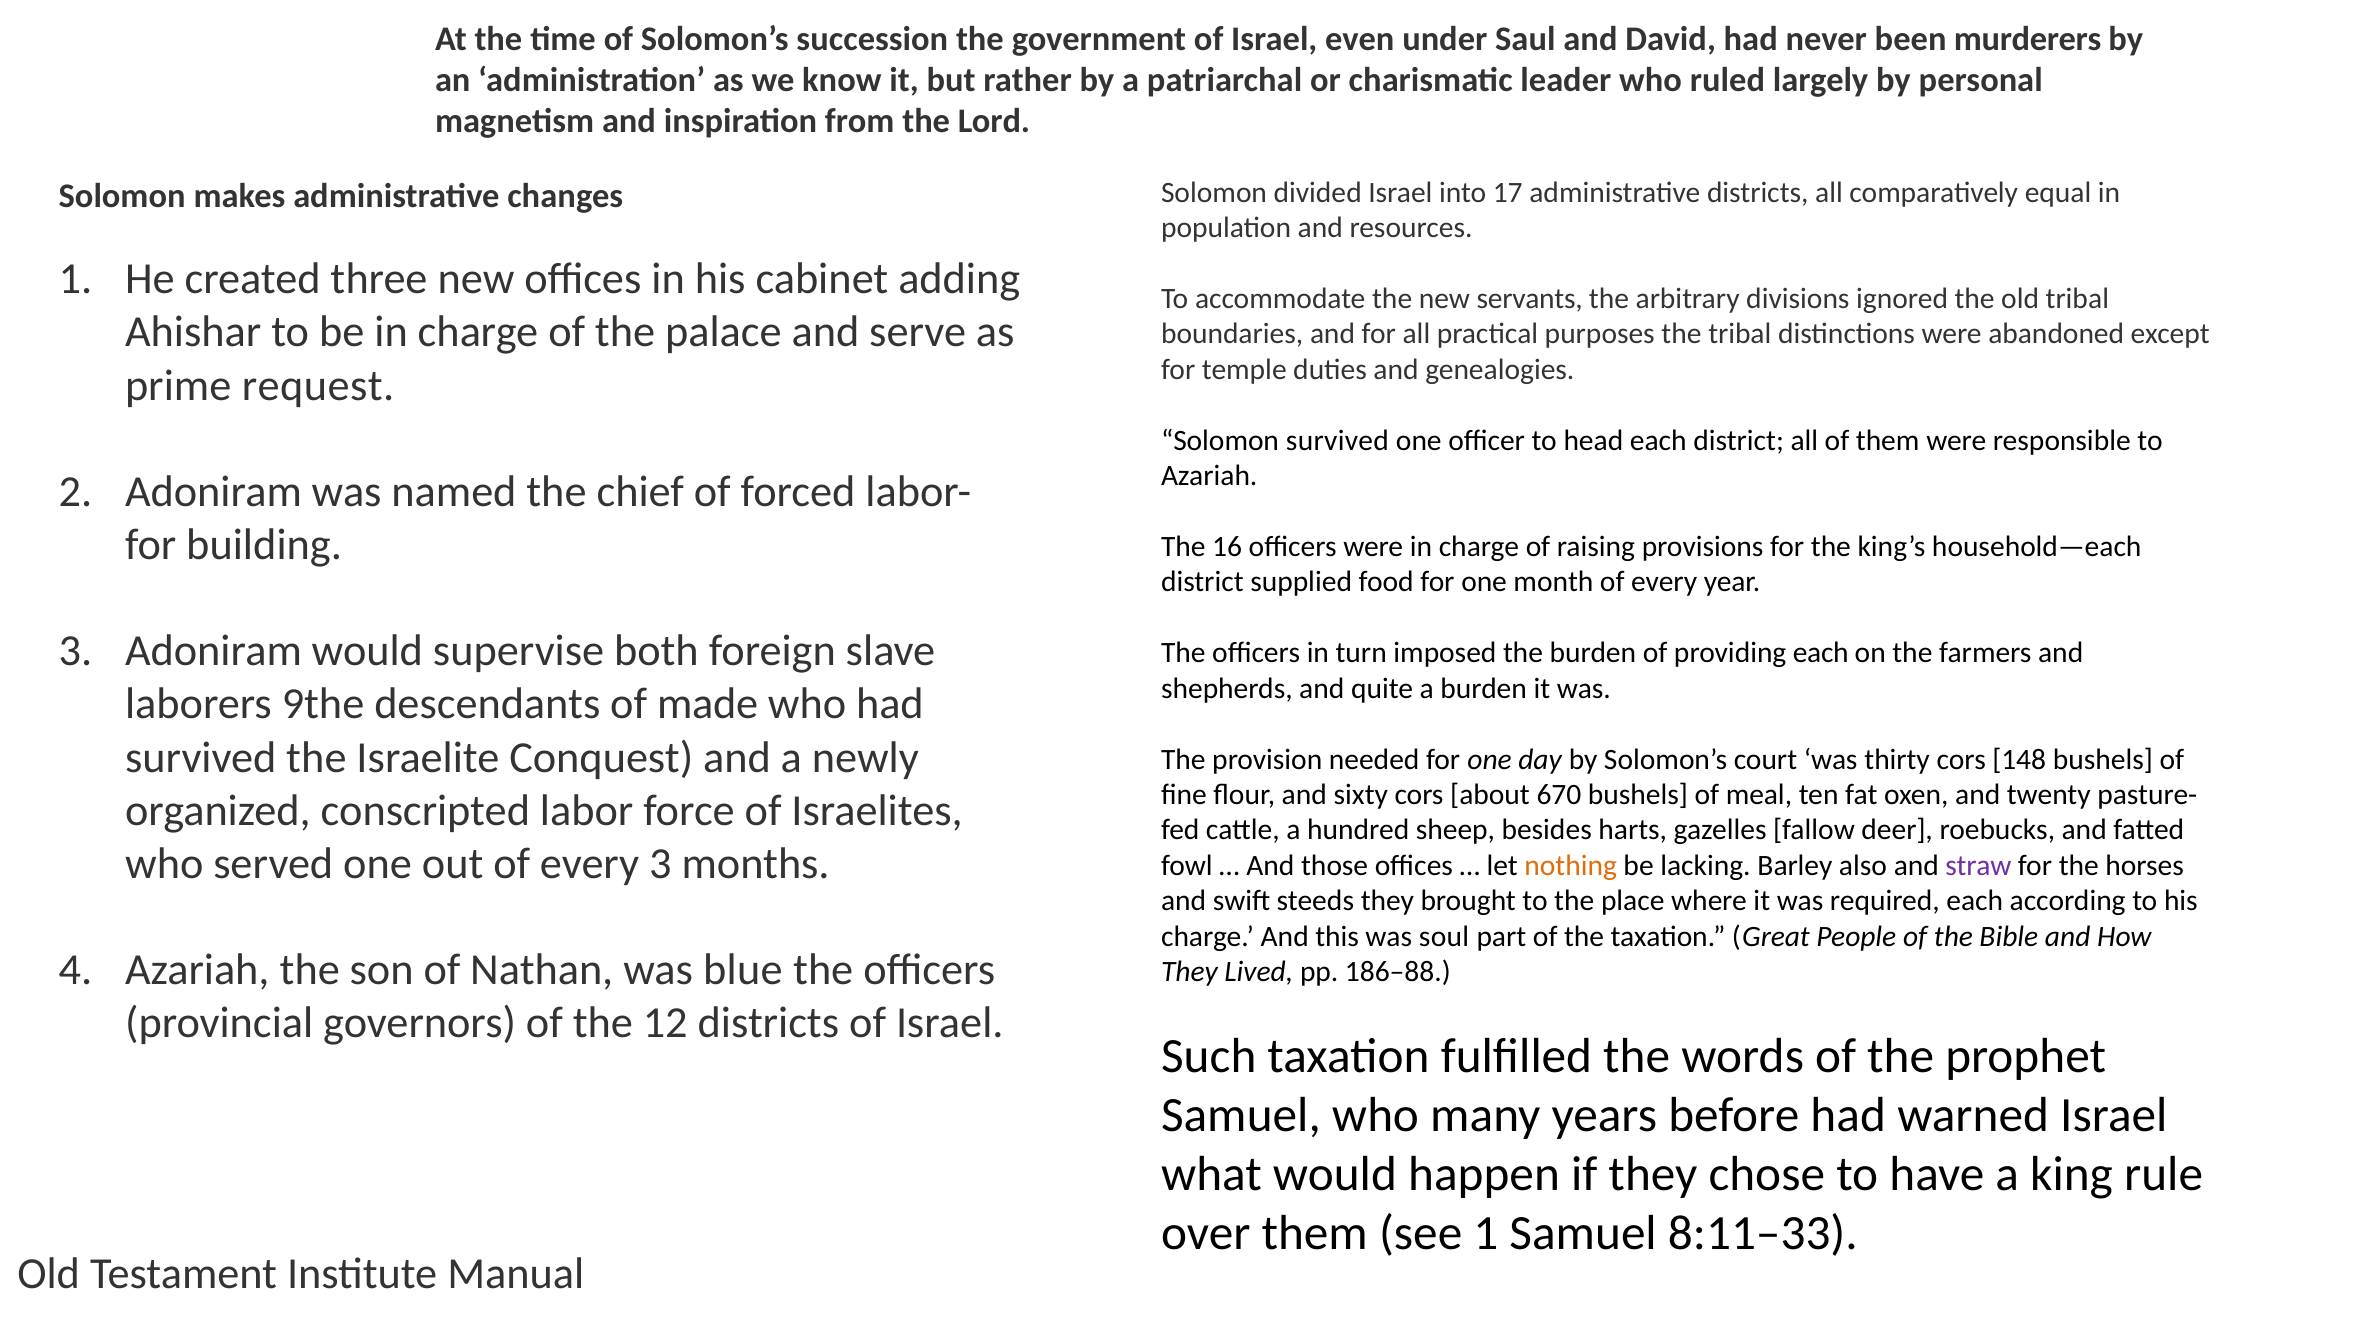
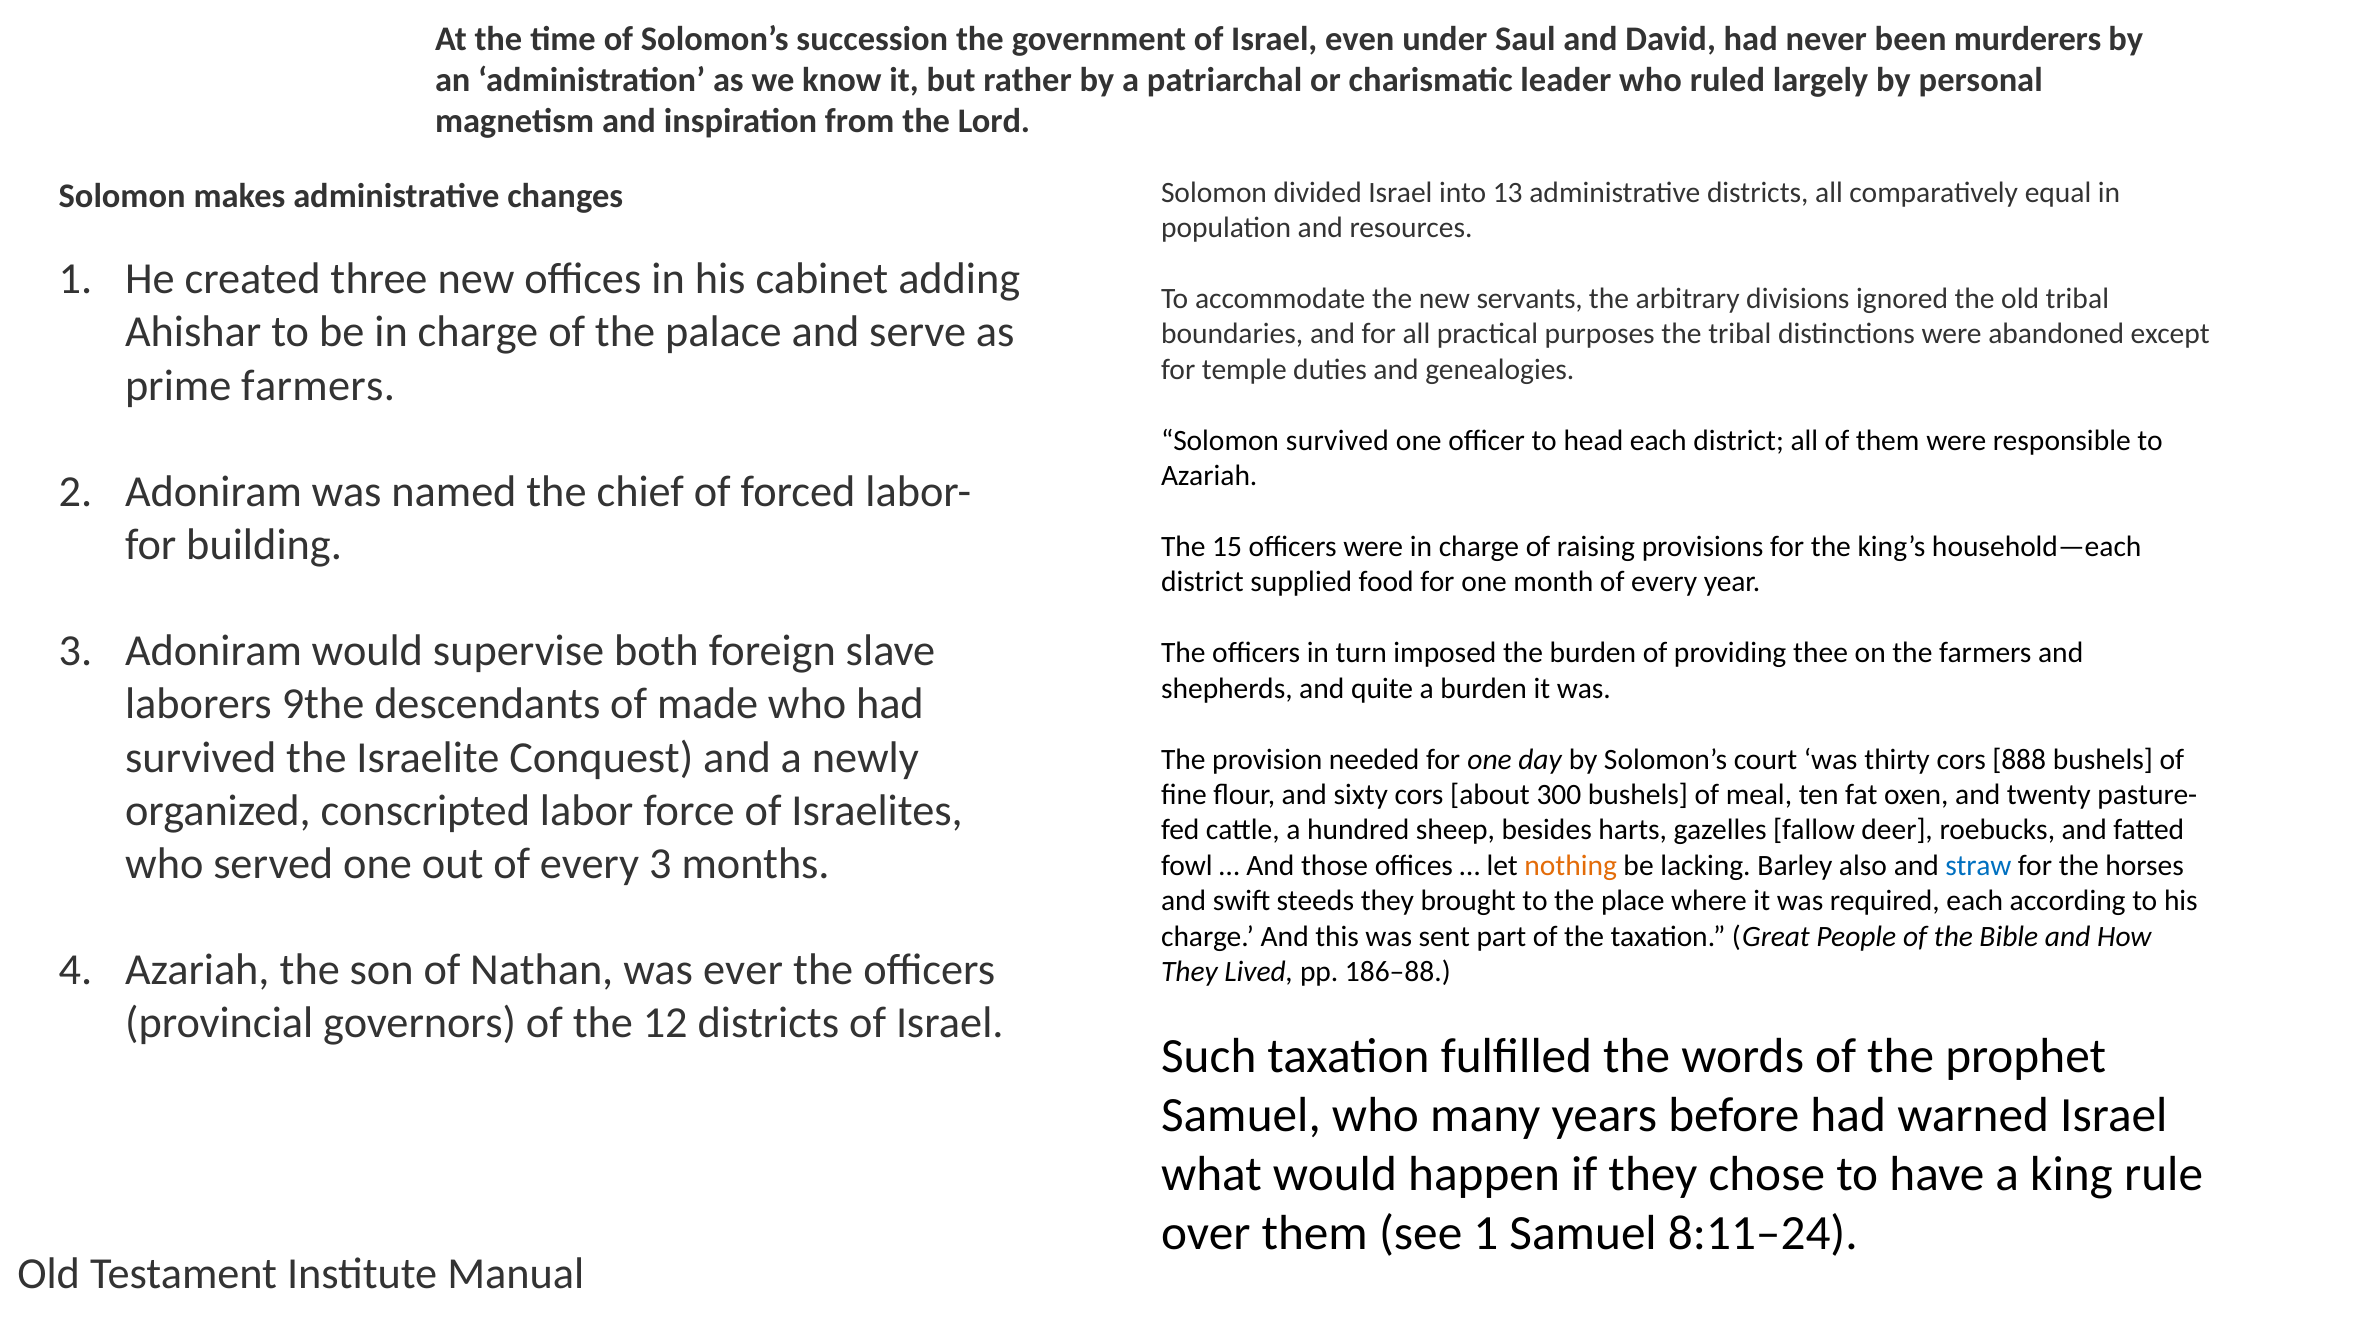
17: 17 -> 13 (1508, 192)
prime request: request -> farmers (318, 385)
16: 16 -> 15 (1227, 547)
providing each: each -> thee (1821, 653)
148: 148 -> 888 (2019, 759)
670: 670 -> 300 (1559, 795)
straw colour: purple -> blue (1978, 866)
soul: soul -> sent (1444, 937)
blue: blue -> ever (743, 970)
8:11–33: 8:11–33 -> 8:11–24 (1763, 1234)
